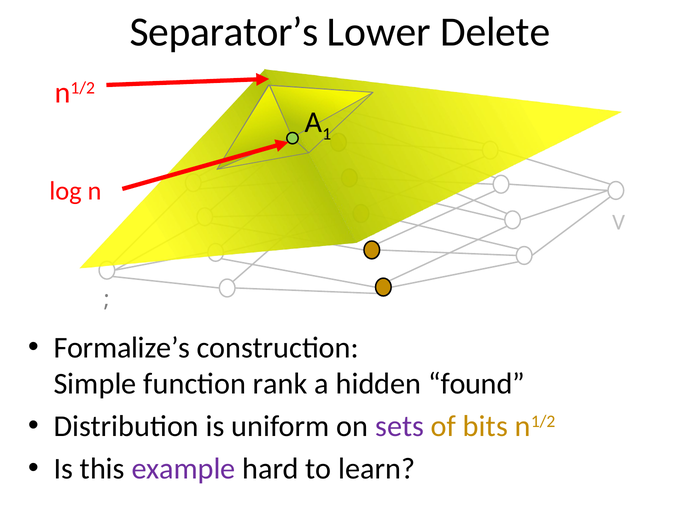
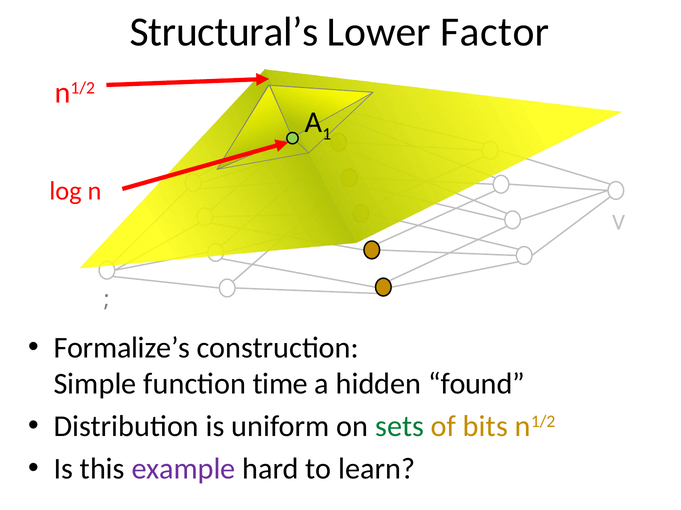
Separator’s: Separator’s -> Structural’s (224, 32)
Delete: Delete -> Factor (495, 32)
rank: rank -> time (280, 385)
sets colour: purple -> green (400, 427)
